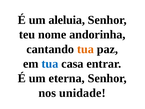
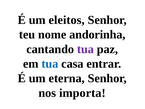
aleluia: aleluia -> eleitos (67, 20)
tua colour: orange -> purple (85, 49)
unidade: unidade -> importa (82, 93)
